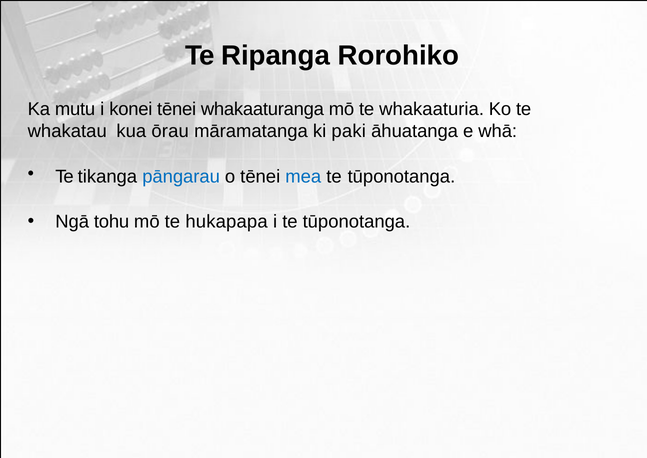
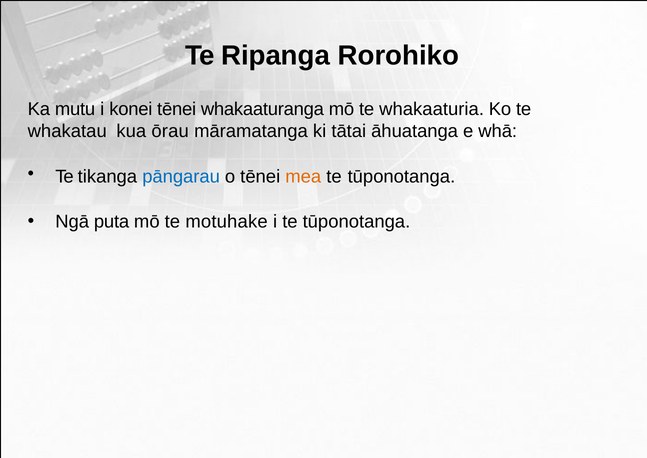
paki: paki -> tātai (349, 131)
mea colour: blue -> orange (303, 176)
tohu: tohu -> puta (112, 222)
hukapapa: hukapapa -> motuhake (227, 222)
